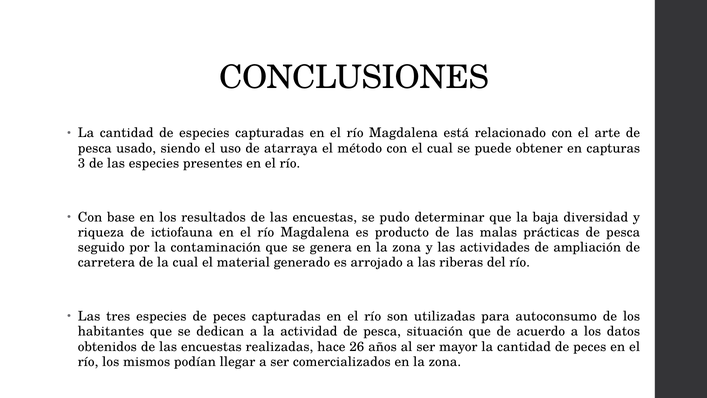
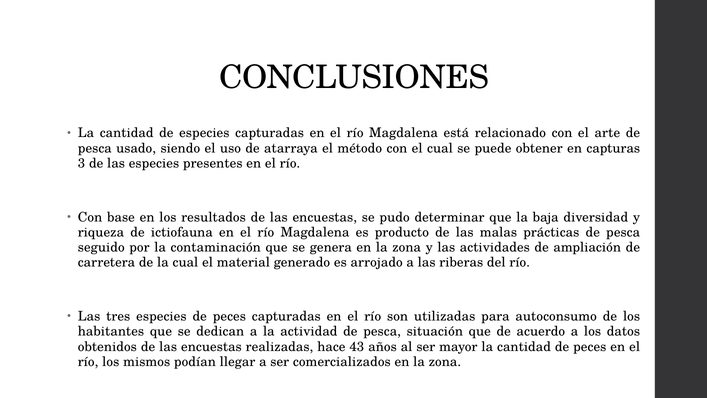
26: 26 -> 43 (357, 346)
